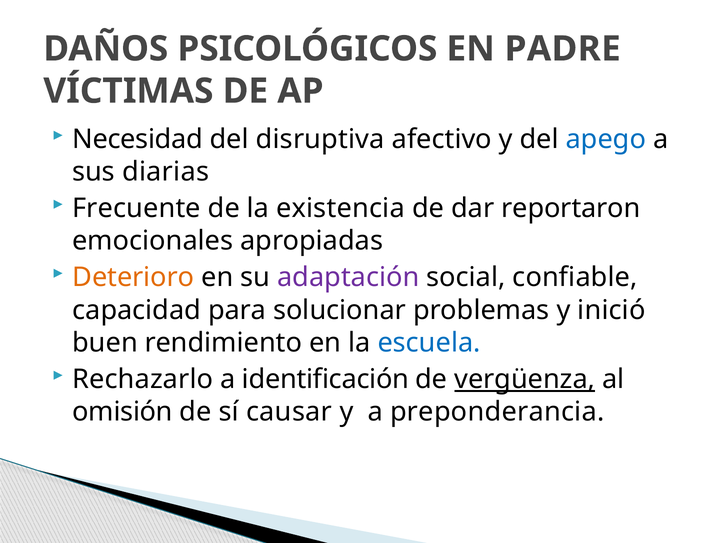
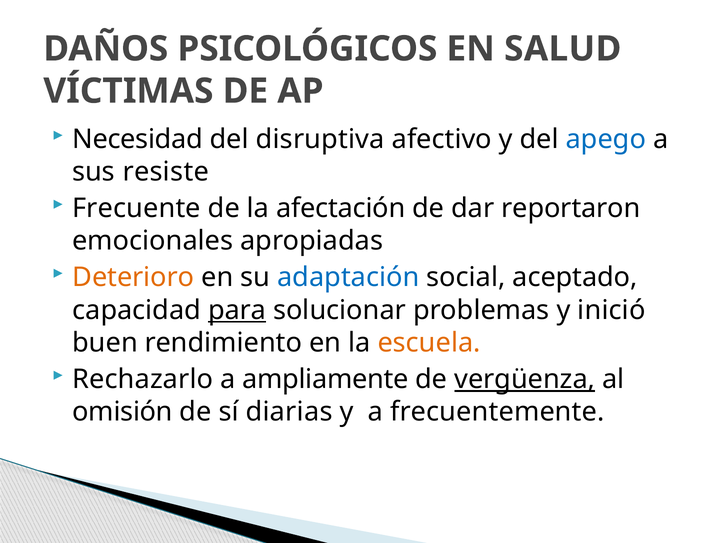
PADRE: PADRE -> SALUD (563, 49)
diarias: diarias -> resiste (166, 172)
existencia: existencia -> afectación (341, 208)
adaptación colour: purple -> blue (348, 278)
confiable: confiable -> aceptado (575, 278)
para underline: none -> present (237, 310)
escuela colour: blue -> orange (429, 343)
identificación: identificación -> ampliamente (325, 379)
causar: causar -> diarias (289, 412)
preponderancia: preponderancia -> frecuentemente (497, 412)
